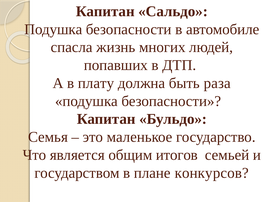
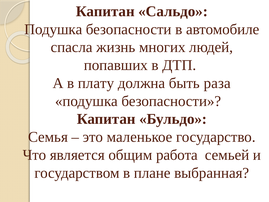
итогов: итогов -> работа (177, 155)
конкурсов: конкурсов -> выбранная (212, 173)
